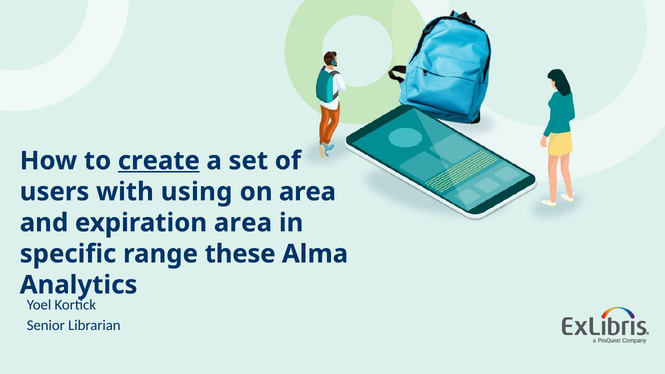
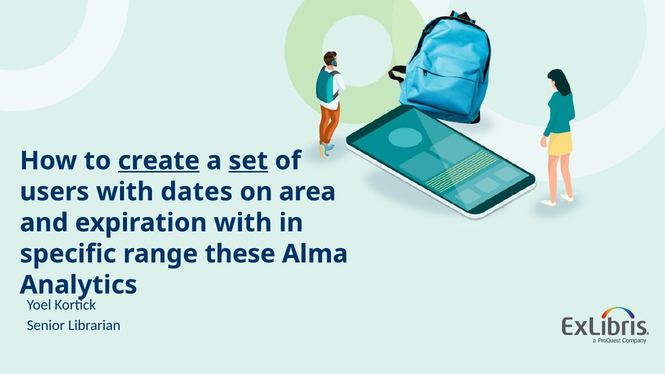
set underline: none -> present (248, 161)
using: using -> dates (197, 192)
expiration area: area -> with (243, 223)
